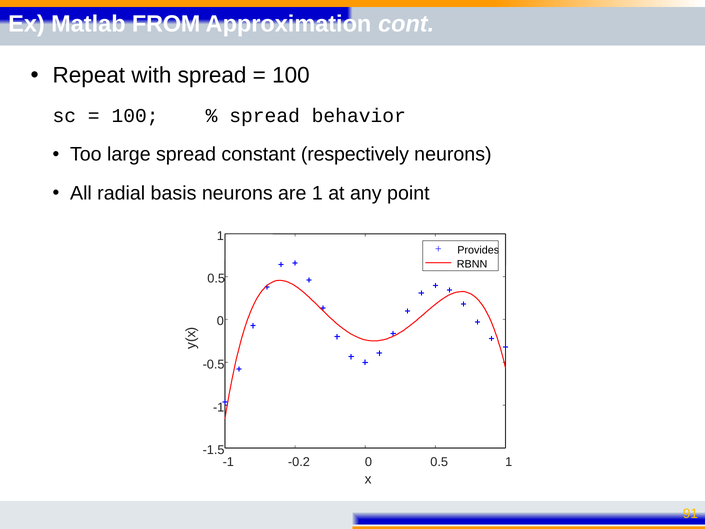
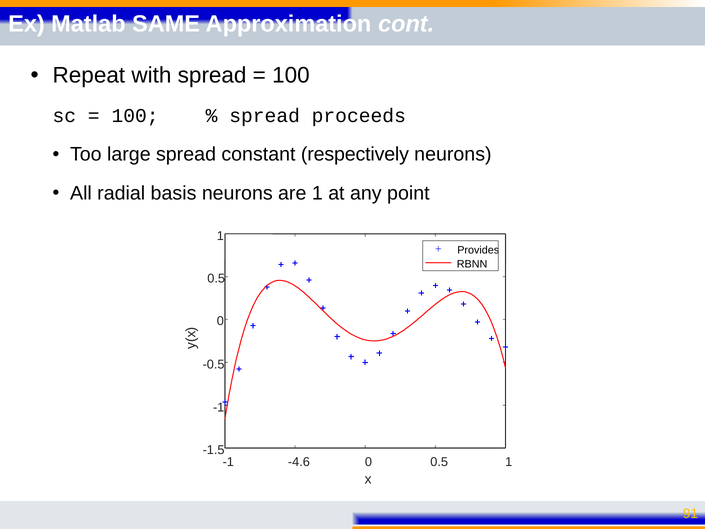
FROM: FROM -> SAME (166, 24)
behavior: behavior -> proceeds (359, 116)
-0.2: -0.2 -> -4.6 (299, 462)
